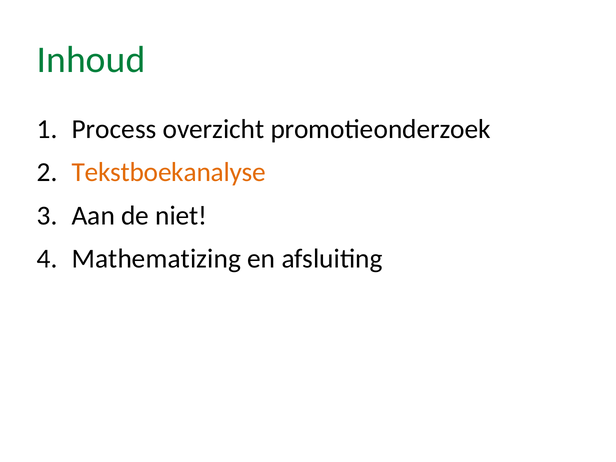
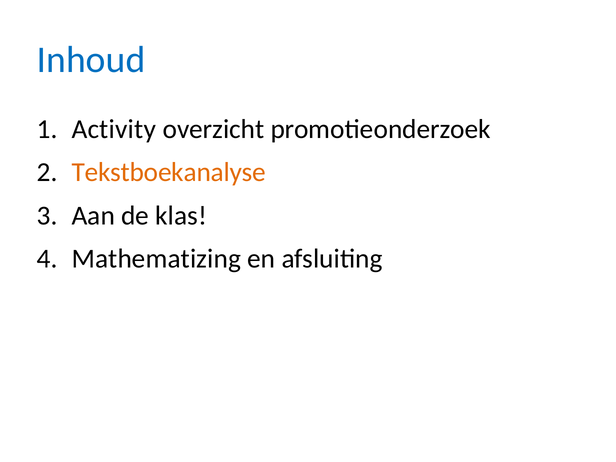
Inhoud colour: green -> blue (91, 60)
Process: Process -> Activity (114, 129)
niet: niet -> klas (181, 215)
